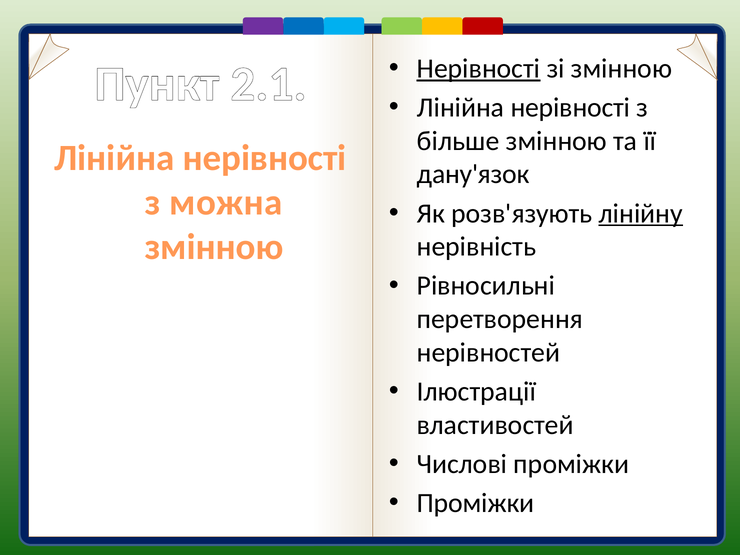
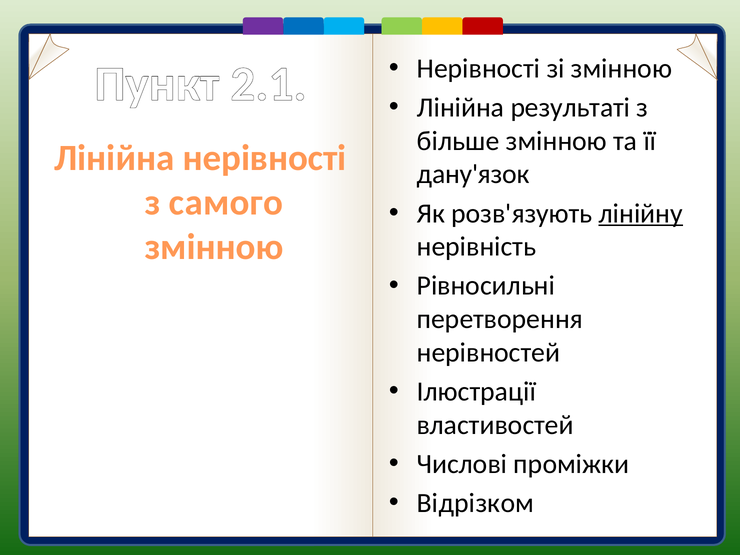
Нерівності underline: present -> none (479, 69)
нерівності: нерівності -> результаті (570, 108)
можна: можна -> самого (226, 202)
Проміжки: Проміжки -> Відрізком (475, 503)
